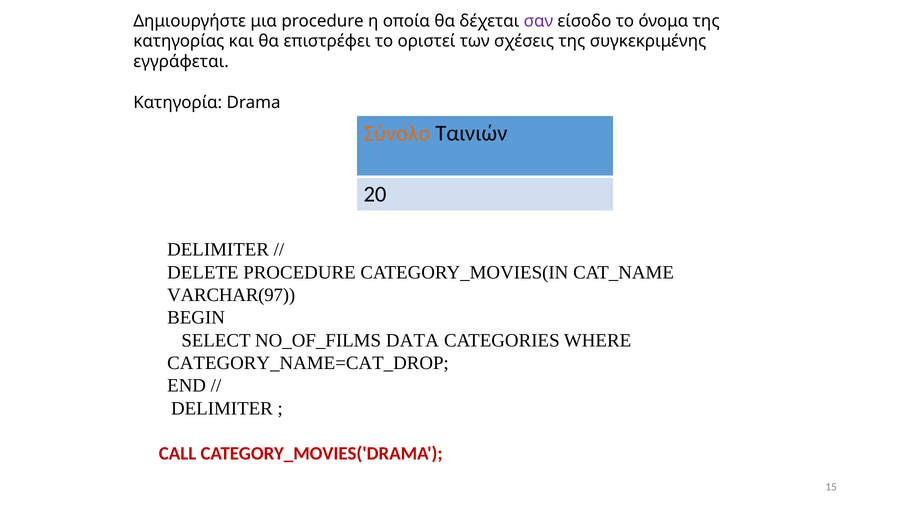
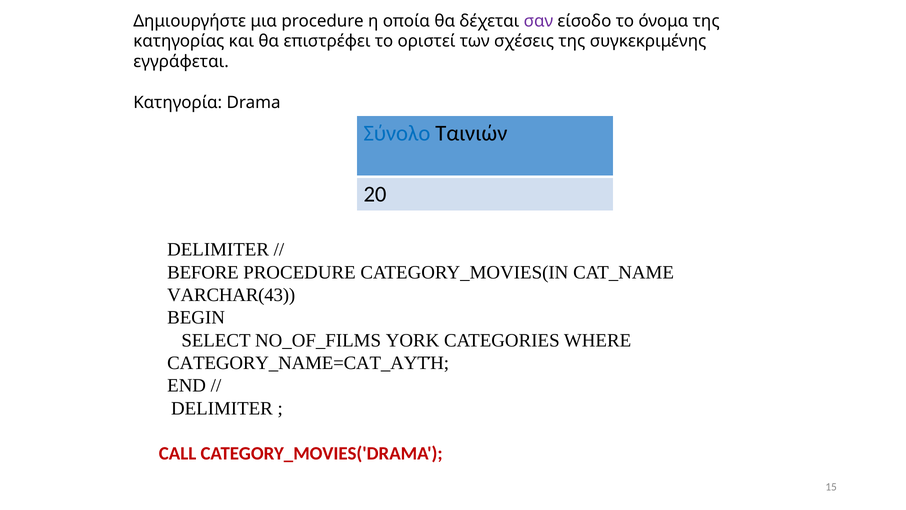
Σύνολο colour: orange -> blue (397, 133)
DELETE: DELETE -> BEFORE (203, 272)
VARCHAR(97: VARCHAR(97 -> VARCHAR(43 (231, 295)
DATA: DATA -> YORK (413, 340)
CATEGORY_NAME=CAT_DROP: CATEGORY_NAME=CAT_DROP -> CATEGORY_NAME=CAT_ΑΥΤΉ (308, 363)
